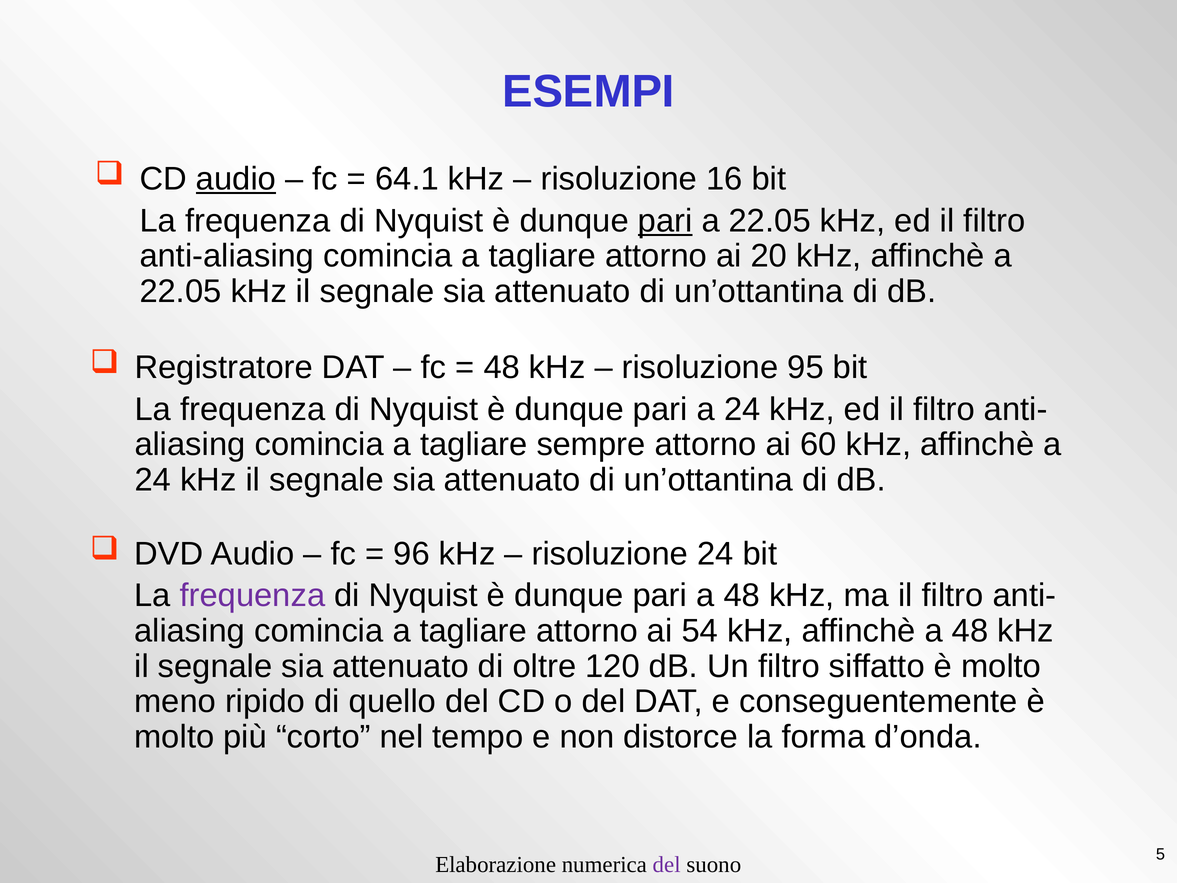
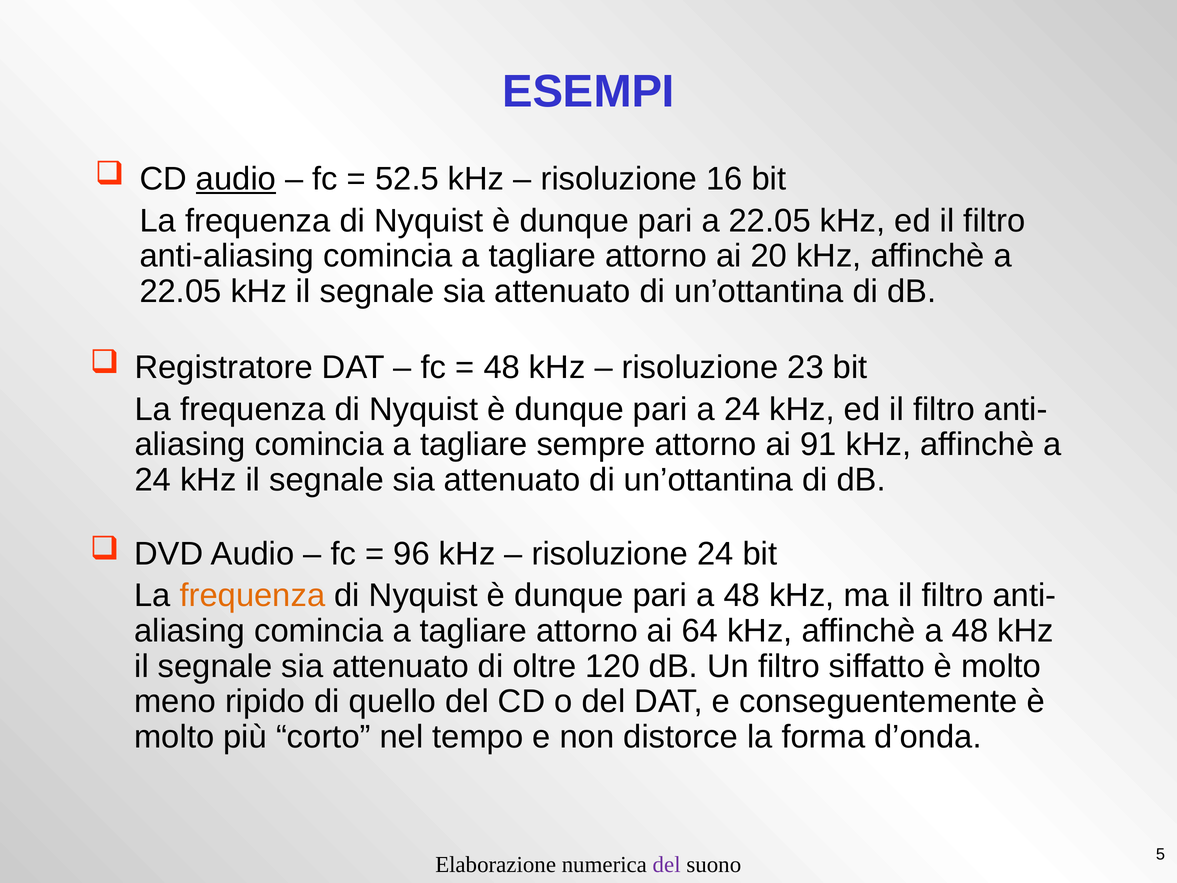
64.1: 64.1 -> 52.5 (407, 179)
pari underline: present -> none (665, 221)
95: 95 -> 23 (806, 367)
60: 60 -> 91 (818, 444)
frequenza colour: purple -> orange (252, 595)
54: 54 -> 64 (700, 631)
